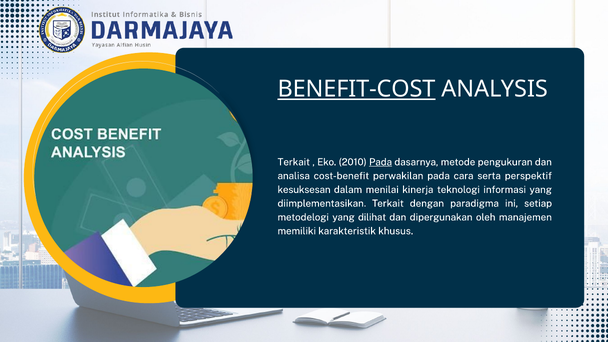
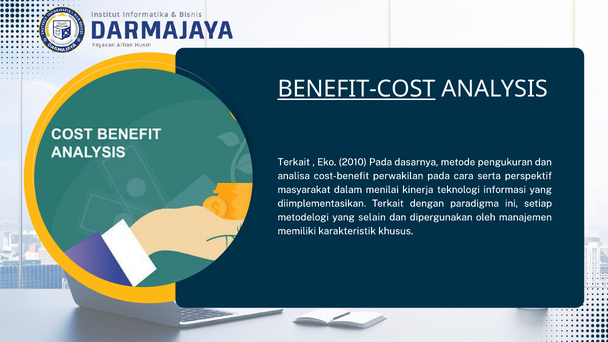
Pada underline: present -> none (381, 162)
kesuksesan: kesuksesan -> masyarakat (304, 190)
dilihat: dilihat -> selain (372, 217)
